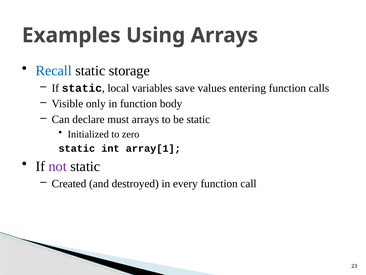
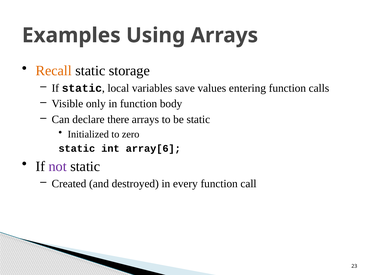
Recall colour: blue -> orange (54, 71)
must: must -> there (118, 119)
array[1: array[1 -> array[6 (153, 148)
